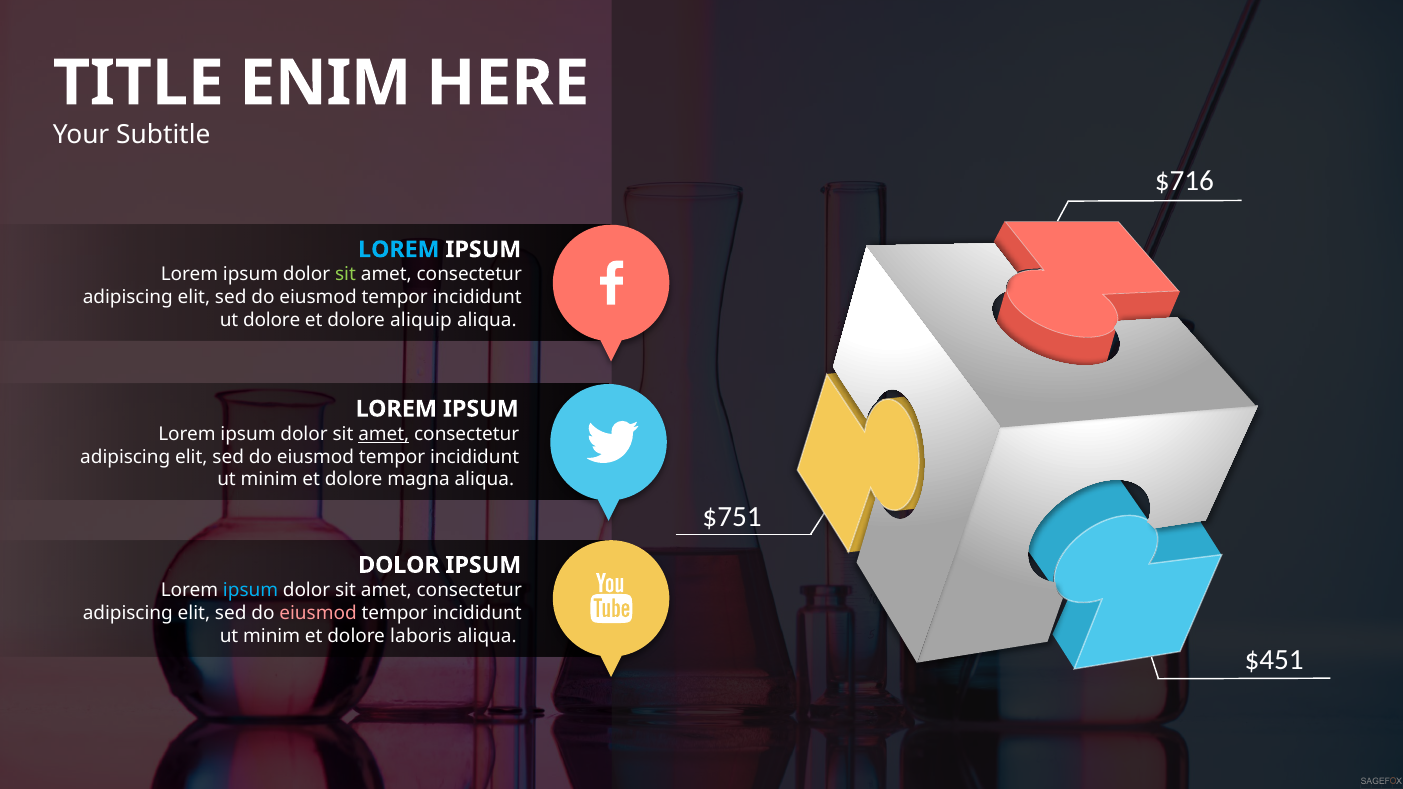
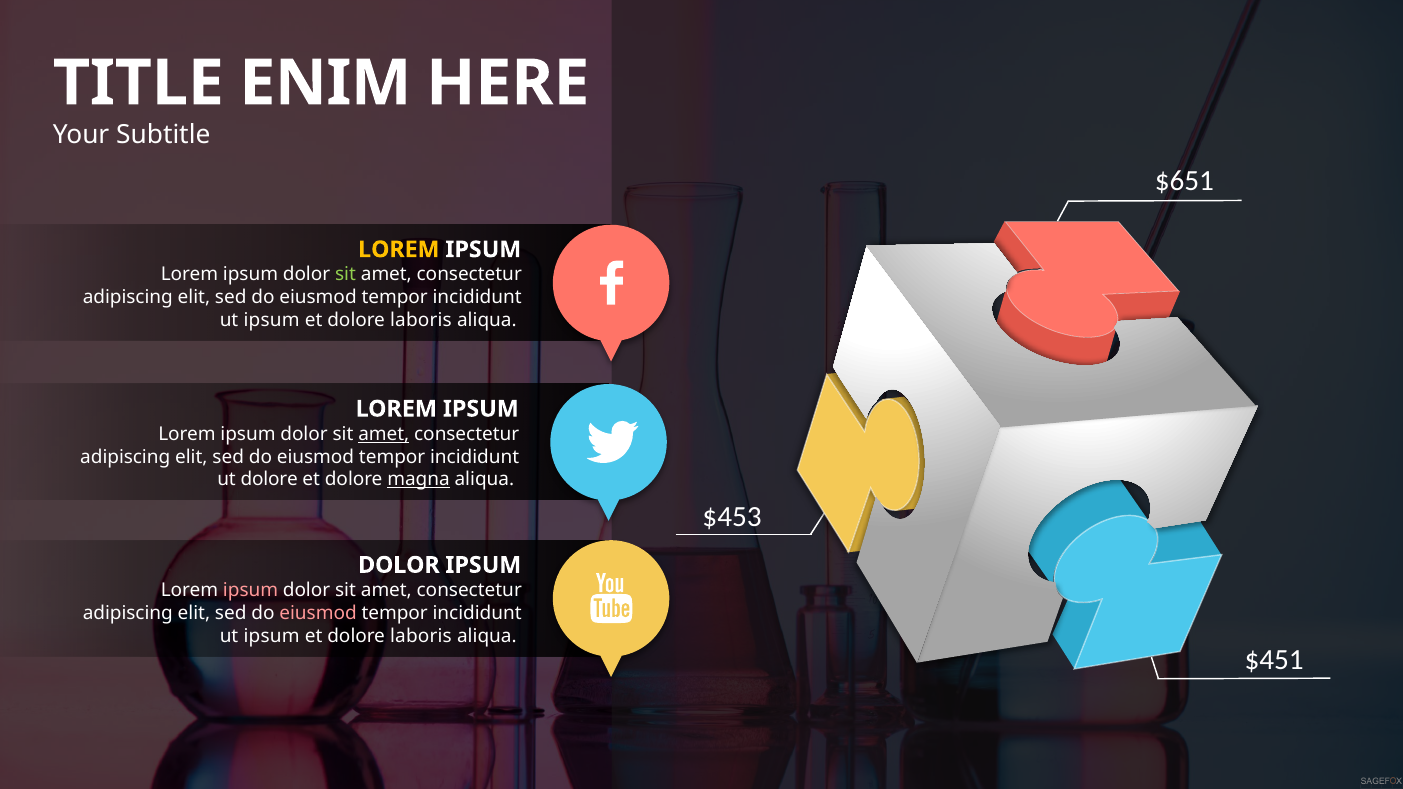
$716: $716 -> $651 (1184, 181)
LOREM colour: light blue -> yellow (399, 250)
dolore: dolore -> ipsum (272, 320)
aliquip: aliquip -> laboris (421, 320)
minim: minim -> dolore (269, 480)
magna underline: none -> present (419, 480)
$751: $751 -> $453 (732, 517)
ipsum colour: light blue -> pink (251, 590)
minim: minim -> ipsum (272, 636)
